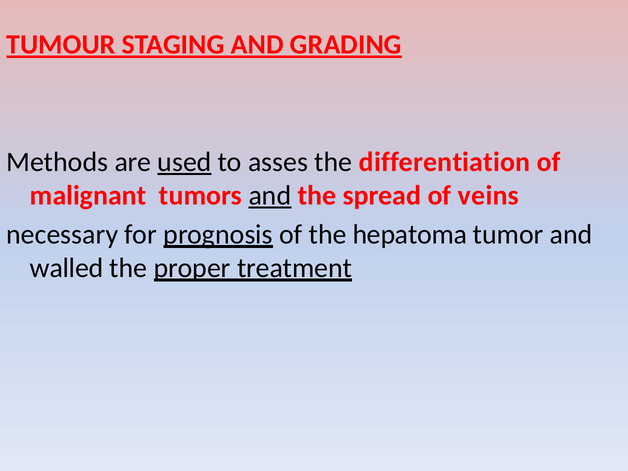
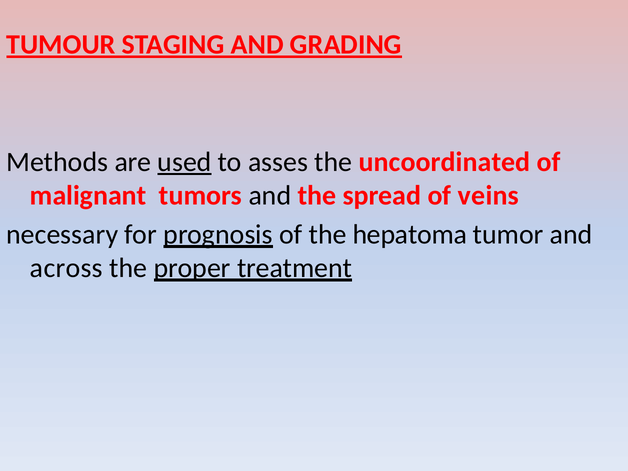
differentiation: differentiation -> uncoordinated (445, 162)
and underline: present -> none (270, 195)
walled: walled -> across (66, 268)
